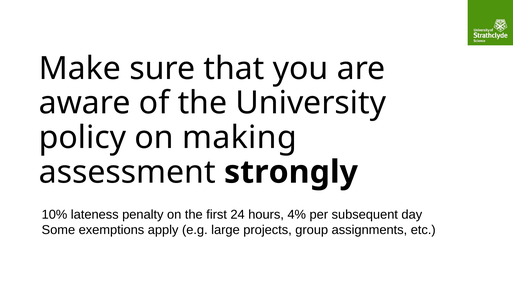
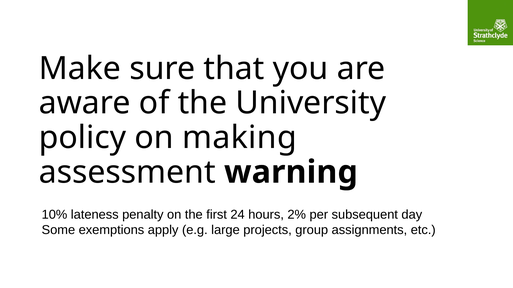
strongly: strongly -> warning (291, 172)
4%: 4% -> 2% (297, 215)
